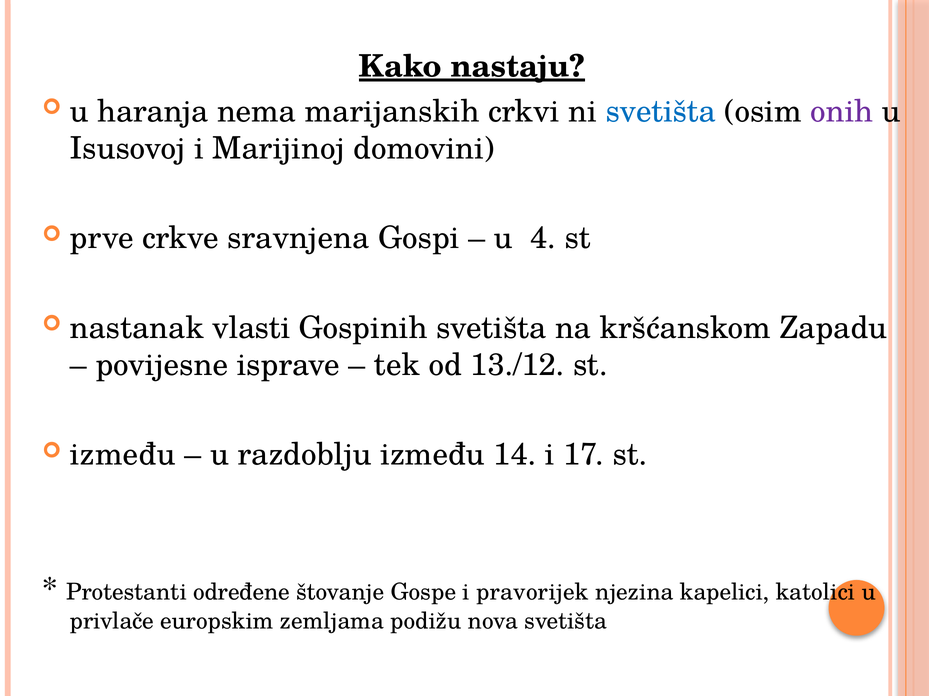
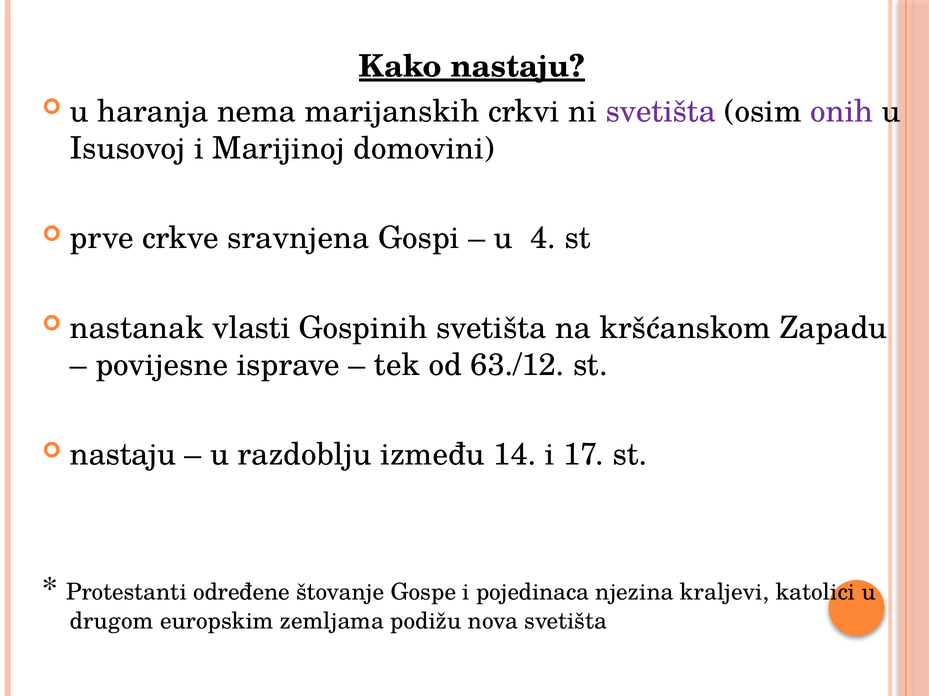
svetišta colour: blue -> purple (661, 111)
13./12: 13./12 -> 63./12 (518, 365)
između: između -> nastaju (123, 455)
pravorijek: pravorijek -> pojedinaca (533, 593)
kapelici: kapelici -> kraljevi (725, 593)
privlače: privlače -> drugom (112, 622)
